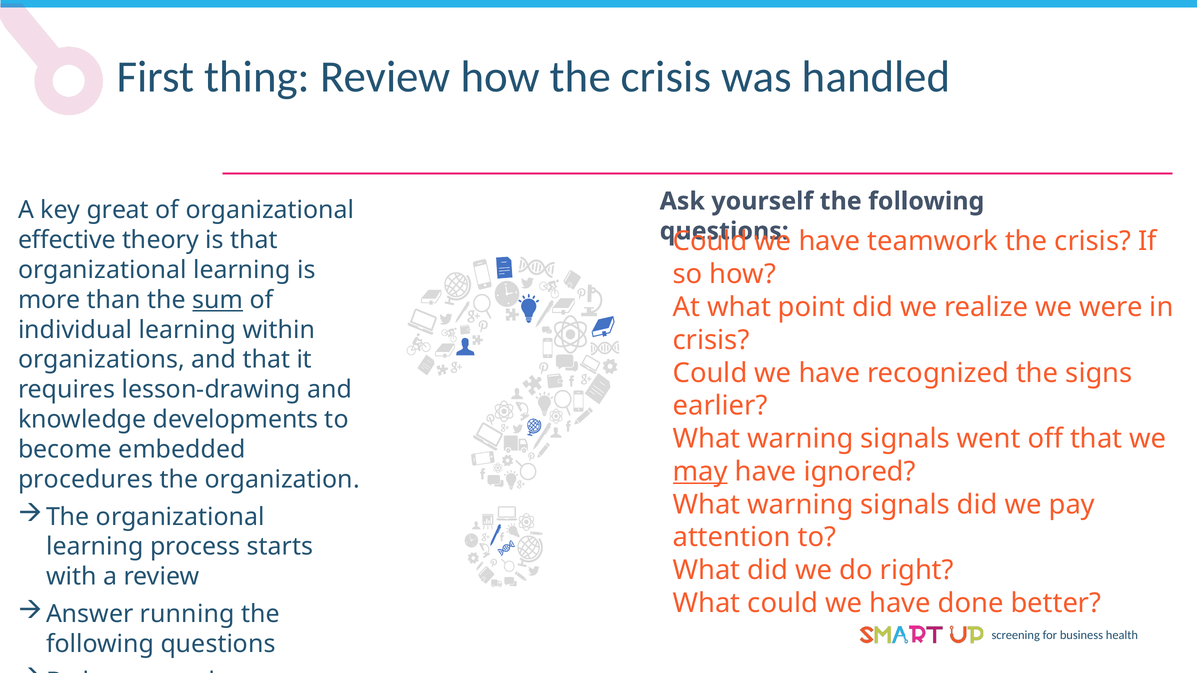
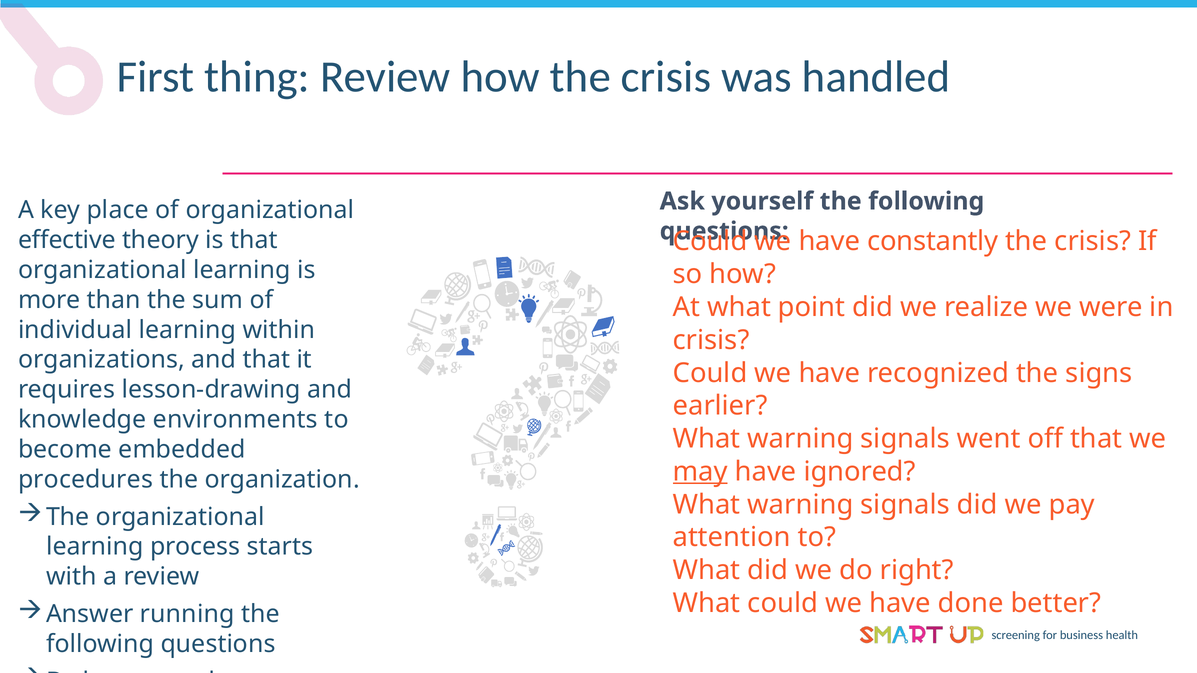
great: great -> place (118, 210)
teamwork: teamwork -> constantly (933, 242)
sum underline: present -> none (218, 300)
developments: developments -> environments (235, 420)
